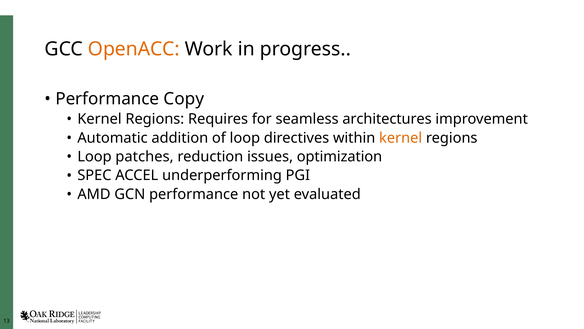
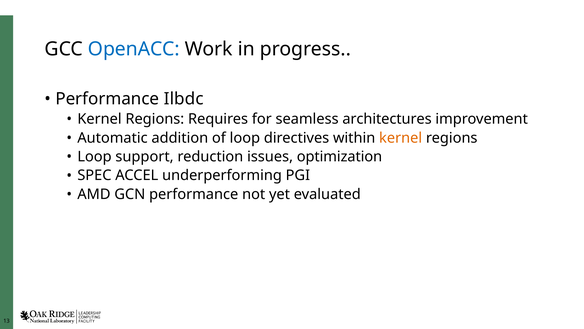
OpenACC colour: orange -> blue (134, 49)
Copy: Copy -> Ilbdc (184, 99)
patches: patches -> support (145, 156)
